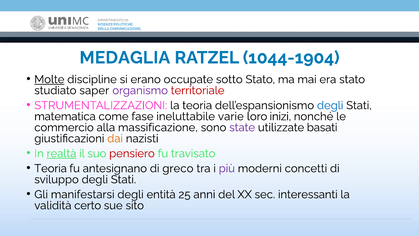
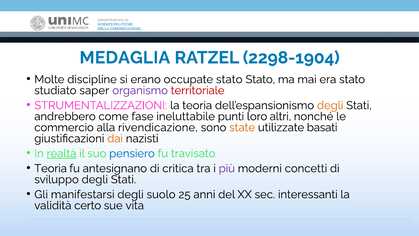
1044-1904: 1044-1904 -> 2298-1904 (291, 58)
Molte underline: present -> none (49, 79)
occupate sotto: sotto -> stato (229, 79)
degli colour: blue -> orange (330, 105)
matematica: matematica -> andrebbero (65, 116)
varie: varie -> punti (231, 116)
inizi: inizi -> altri (280, 116)
massificazione: massificazione -> rivendicazione (158, 127)
state colour: purple -> orange (242, 127)
pensiero colour: red -> blue (132, 153)
greco: greco -> critica (178, 168)
entità: entità -> suolo (161, 194)
sito: sito -> vita (135, 205)
